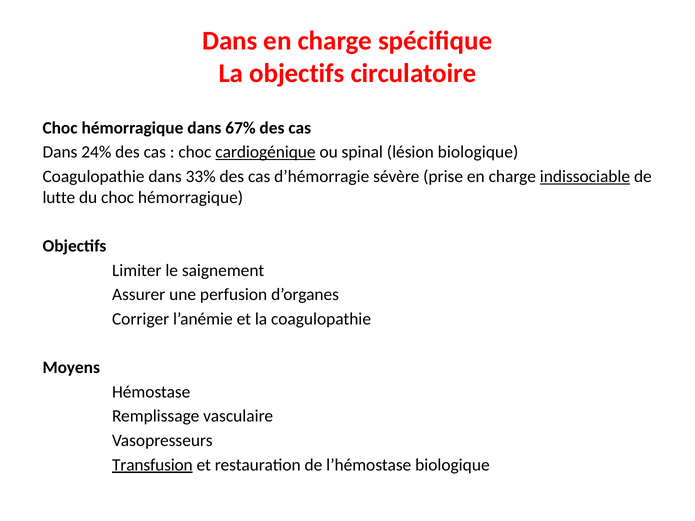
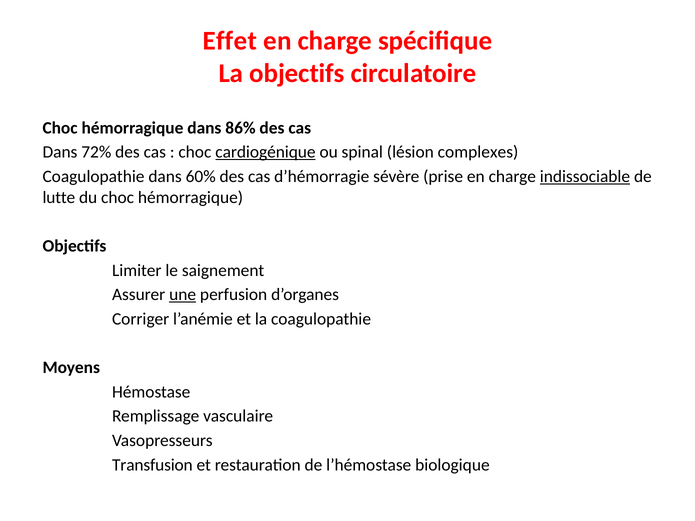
Dans: Dans -> Effet (230, 41)
67%: 67% -> 86% (240, 128)
24%: 24% -> 72% (96, 152)
lésion biologique: biologique -> complexes (478, 152)
33%: 33% -> 60% (201, 177)
une underline: none -> present (183, 295)
Transfusion underline: present -> none (152, 465)
